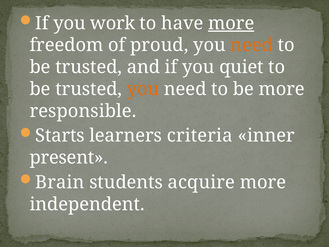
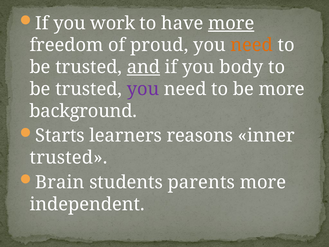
and underline: none -> present (143, 67)
quiet: quiet -> body (241, 67)
you colour: orange -> purple (143, 89)
responsible: responsible -> background (83, 111)
criteria: criteria -> reasons (200, 136)
present: present -> trusted (69, 157)
acquire: acquire -> parents (201, 182)
